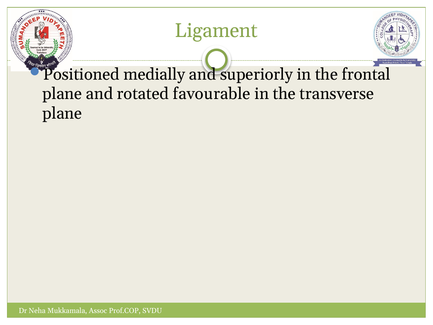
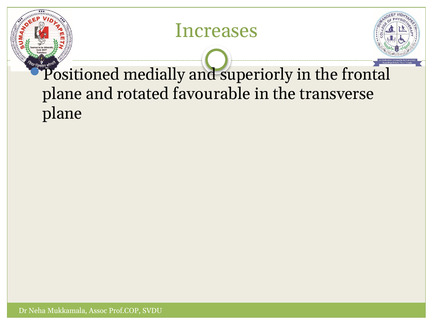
Ligament: Ligament -> Increases (216, 31)
